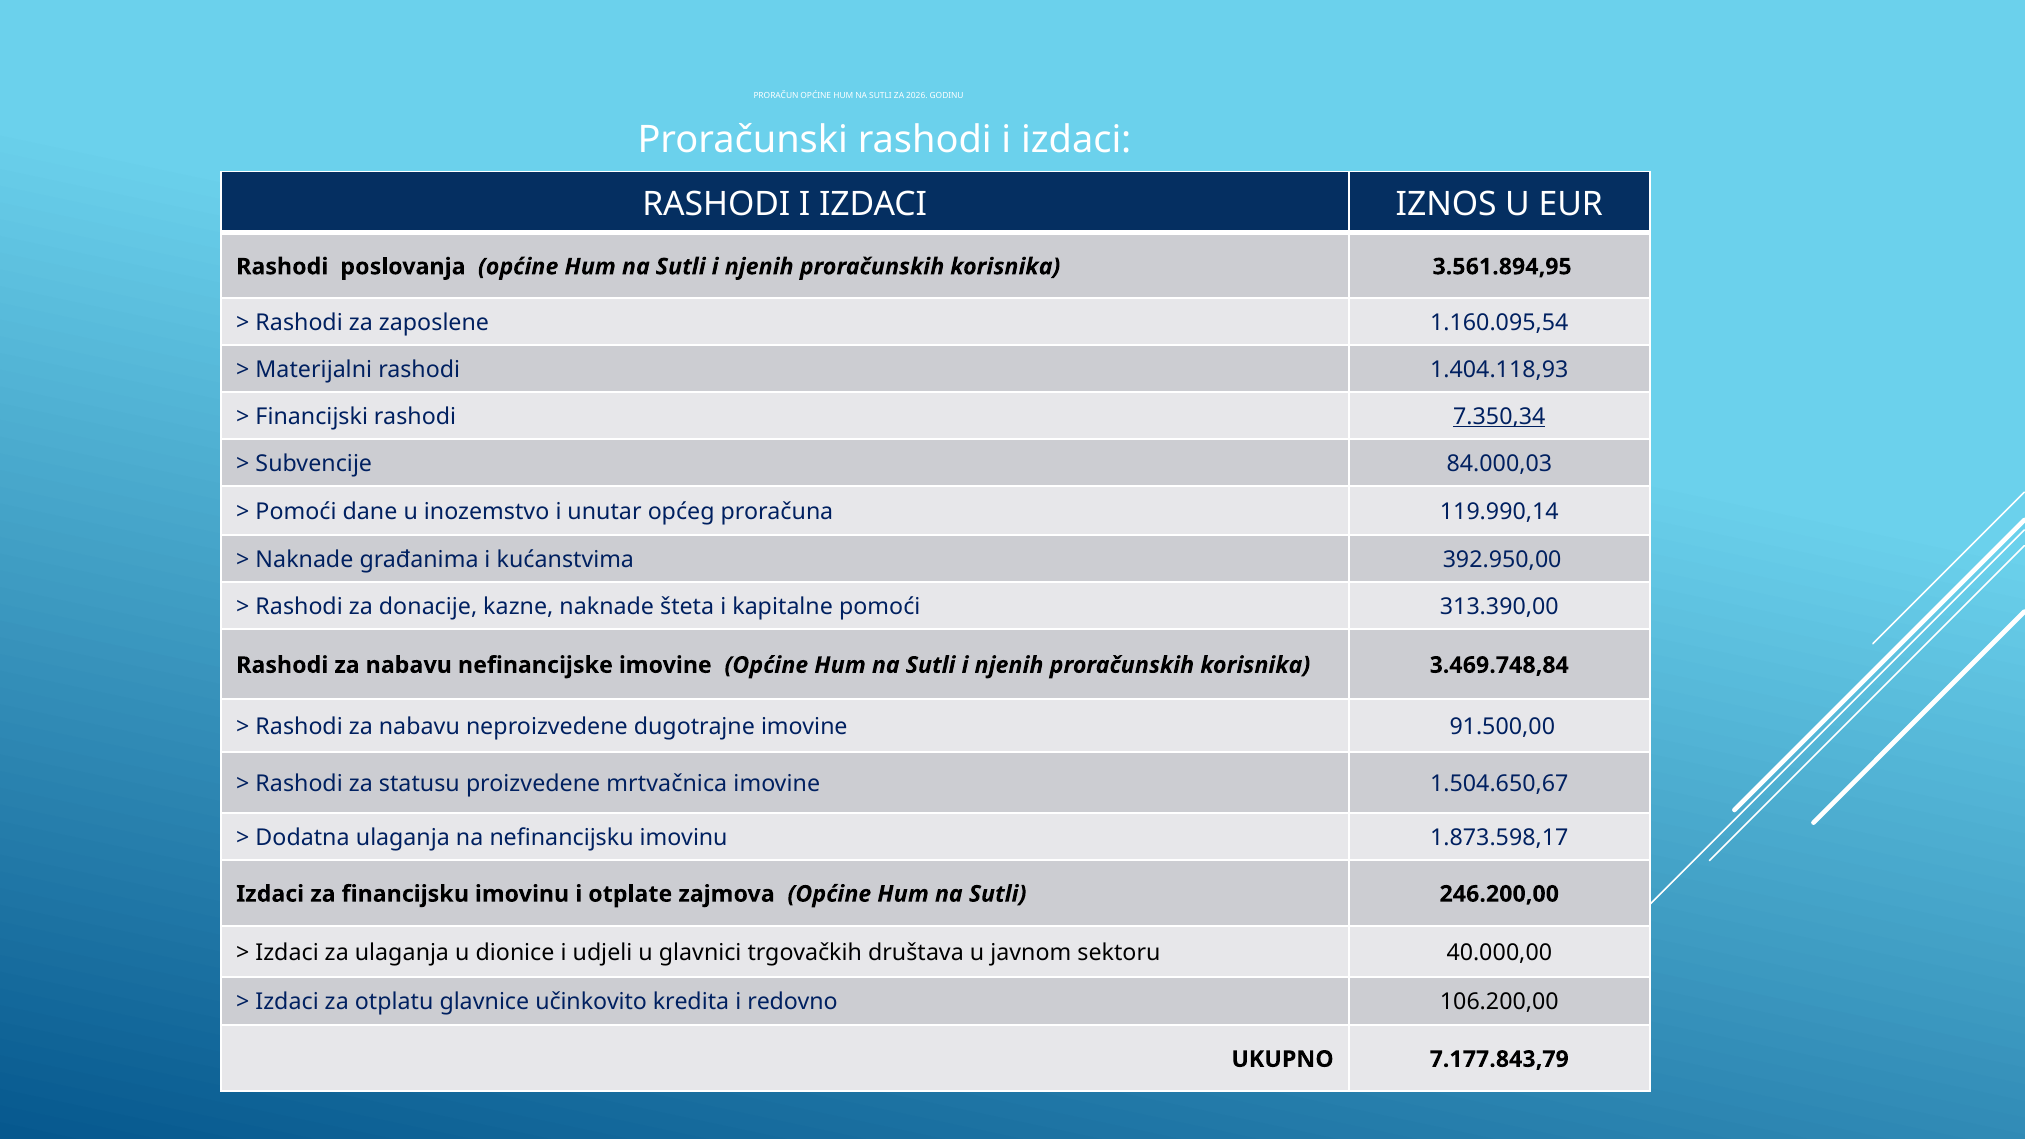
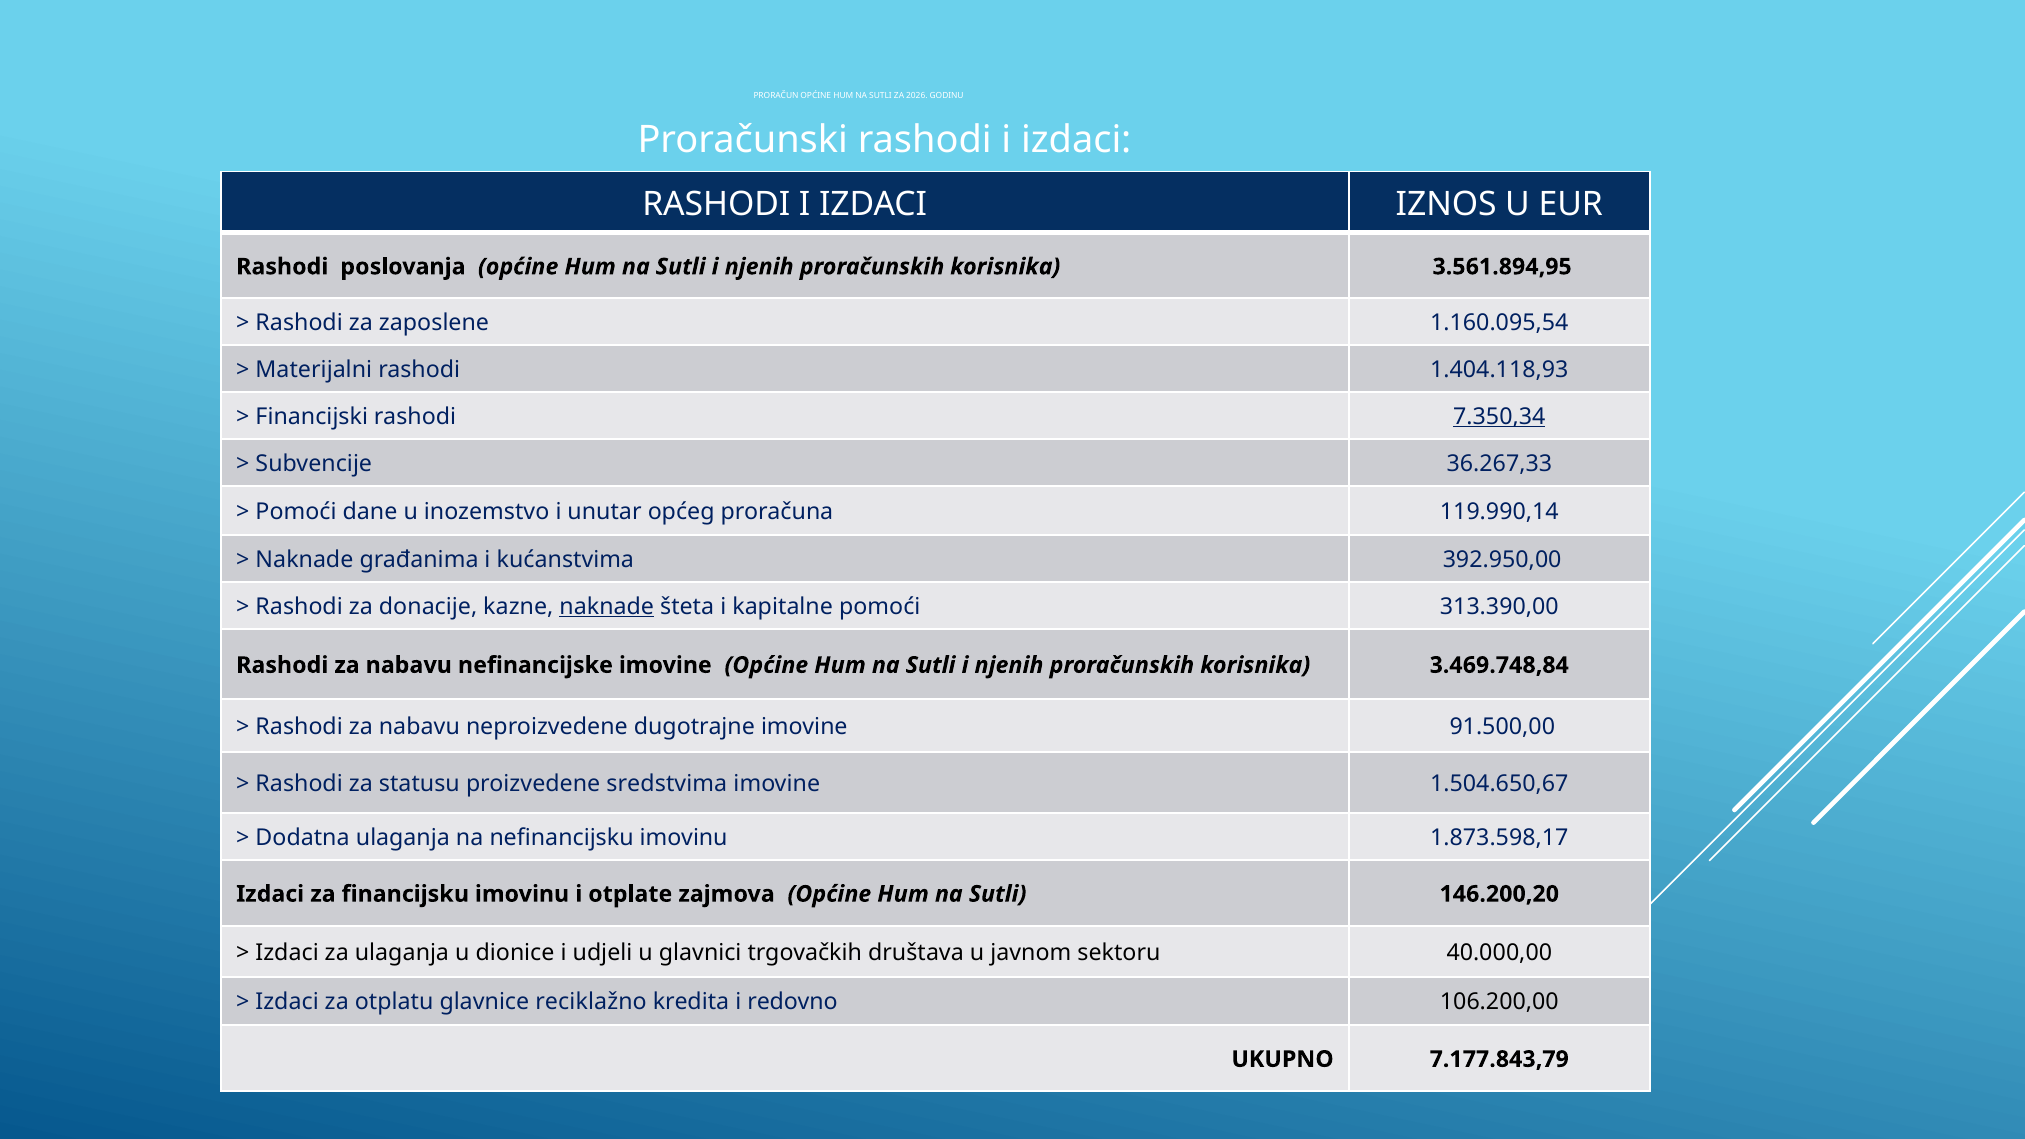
84.000,03: 84.000,03 -> 36.267,33 (1499, 464)
naknade underline: none -> present (607, 607)
mrtvačnica: mrtvačnica -> sredstvima (667, 784)
246.200,00: 246.200,00 -> 146.200,20 (1499, 894)
učinkovito: učinkovito -> reciklažno (591, 1001)
